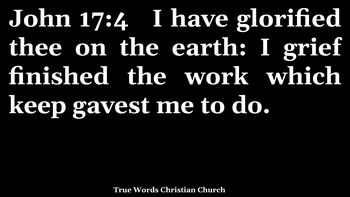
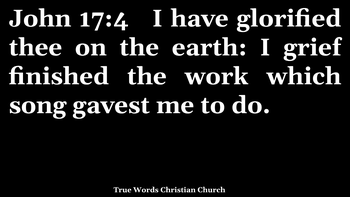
keep: keep -> song (38, 105)
